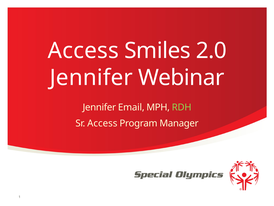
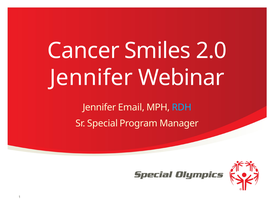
Access: Access -> Cancer (83, 51)
RDH colour: light green -> light blue (182, 107)
Sr Access: Access -> Special (102, 123)
